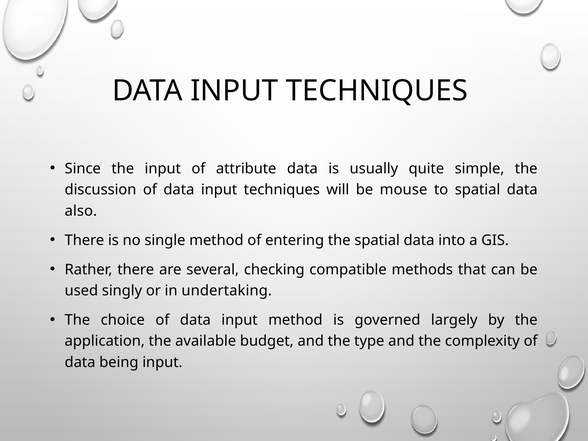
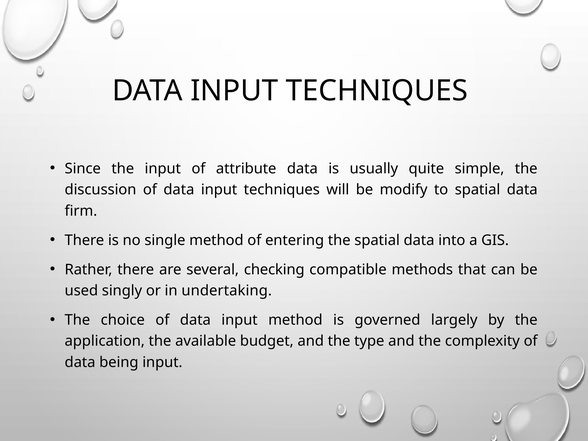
mouse: mouse -> modify (404, 190)
also: also -> firm (81, 211)
